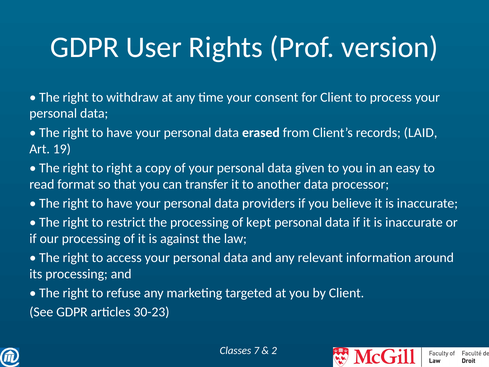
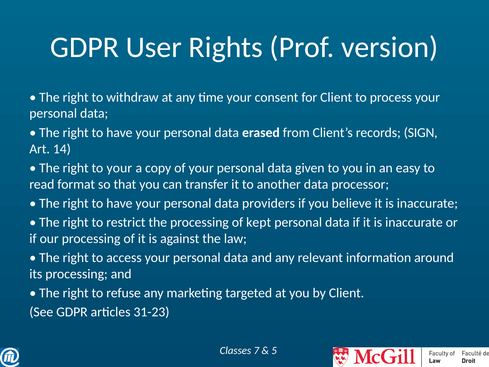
LAID: LAID -> SIGN (421, 132)
19: 19 -> 14 (62, 149)
to right: right -> your (119, 168)
30-23: 30-23 -> 31-23 (151, 312)
2: 2 -> 5 (274, 350)
